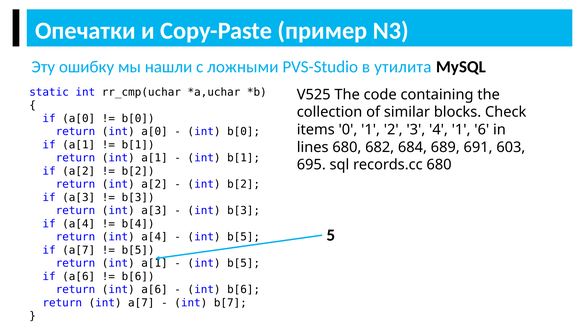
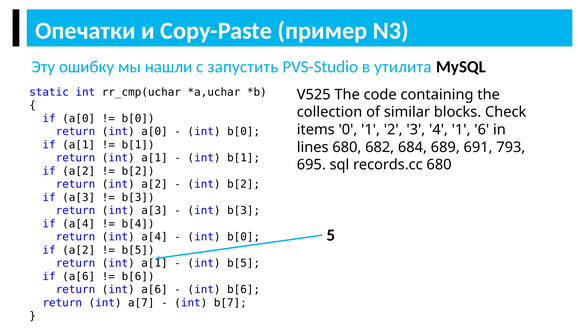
ложными: ложными -> запустить (243, 67)
603: 603 -> 793 (511, 147)
b[5: b[5 -> b[0 (244, 237)
a[7: a[7 -> a[2 (79, 250)
